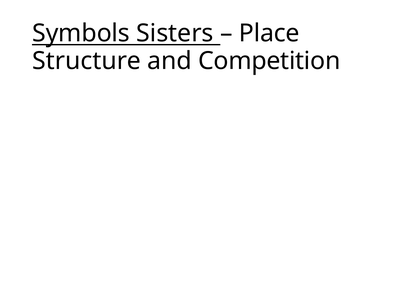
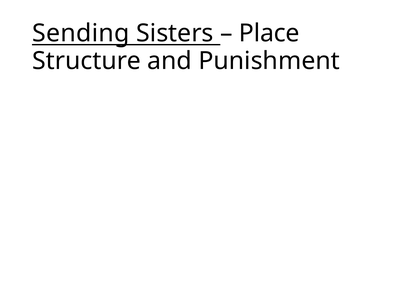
Symbols: Symbols -> Sending (81, 33)
Competition: Competition -> Punishment (269, 61)
